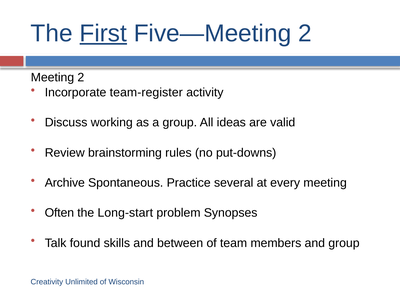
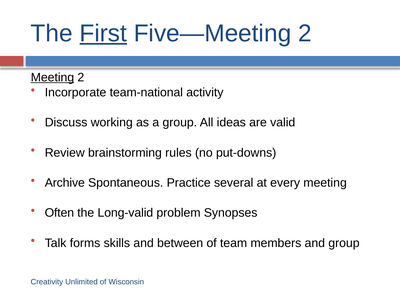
Meeting underline: none -> present (52, 77)
team-register: team-register -> team-national (146, 92)
Long-start: Long-start -> Long-valid (125, 213)
found: found -> forms (85, 243)
